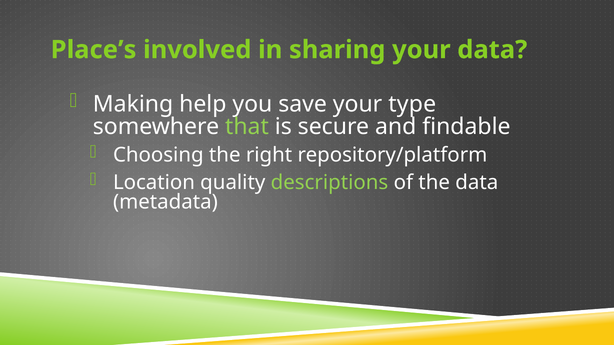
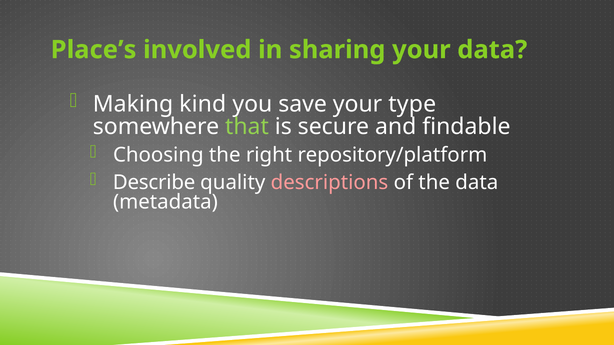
help: help -> kind (203, 104)
Location: Location -> Describe (154, 183)
descriptions colour: light green -> pink (329, 183)
